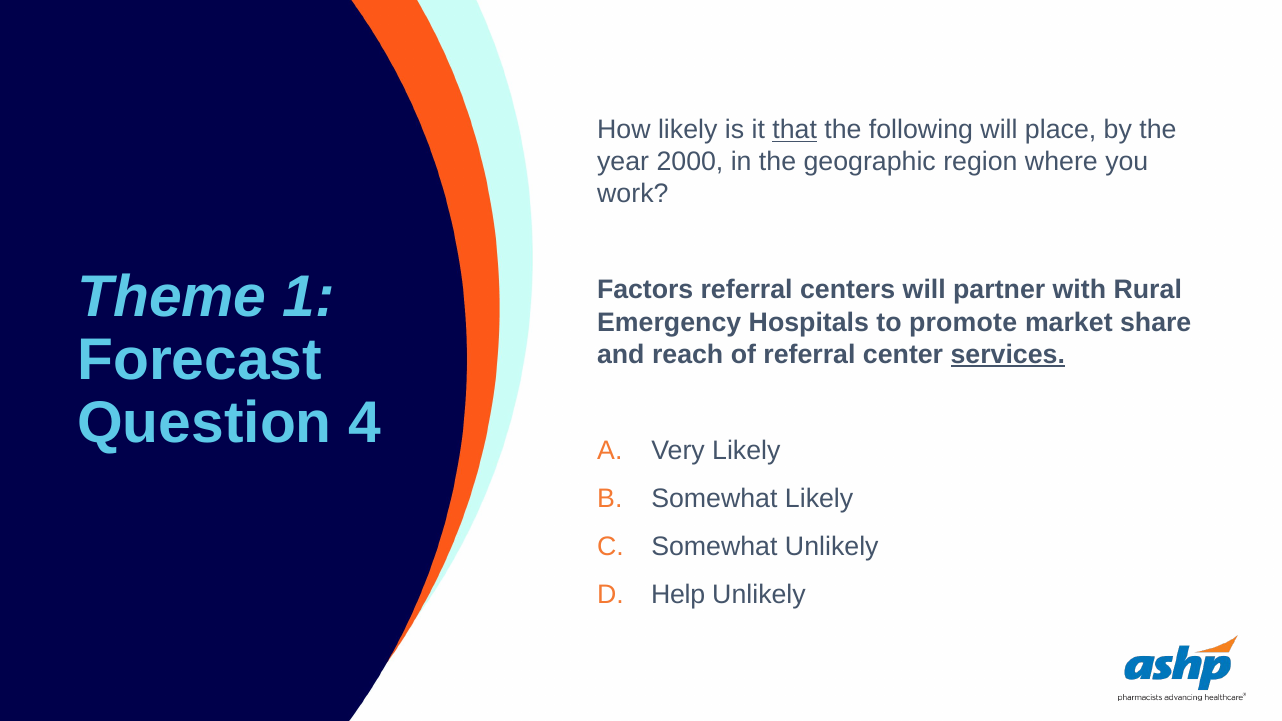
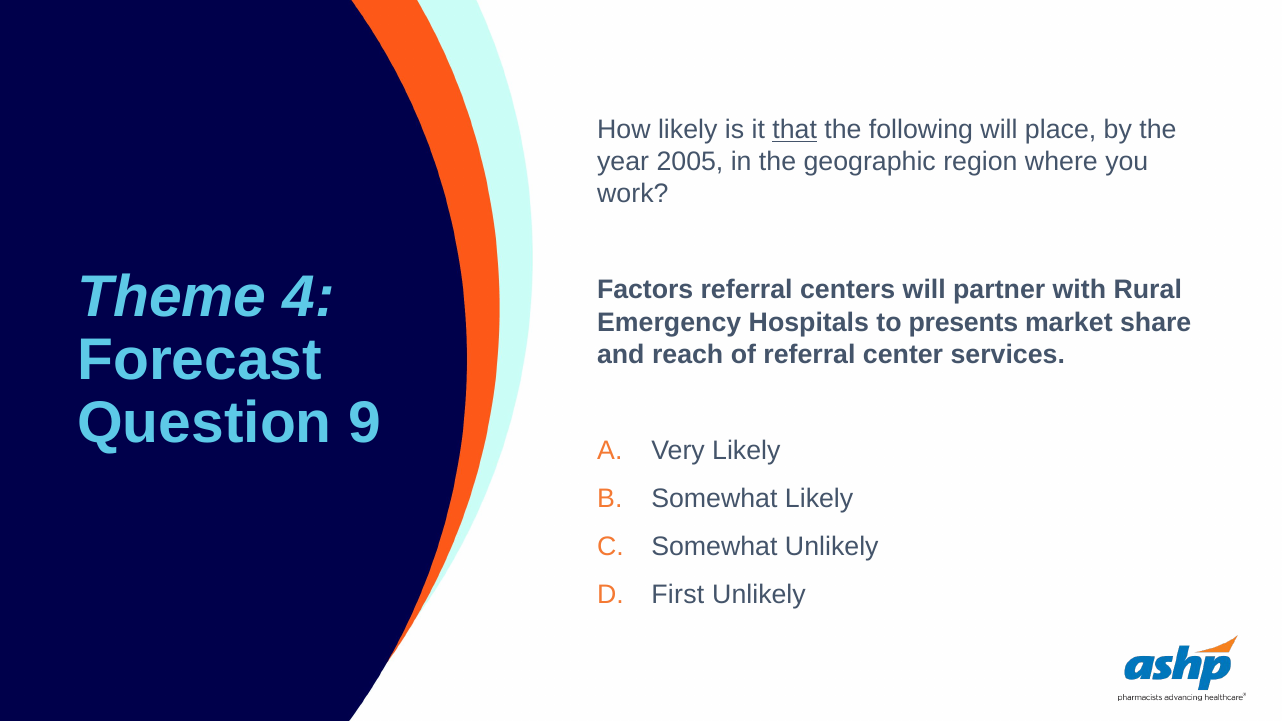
2000: 2000 -> 2005 (690, 162)
1: 1 -> 4 (309, 297)
promote: promote -> presents (963, 322)
services underline: present -> none (1008, 354)
4: 4 -> 9 (364, 424)
Help: Help -> First (678, 595)
